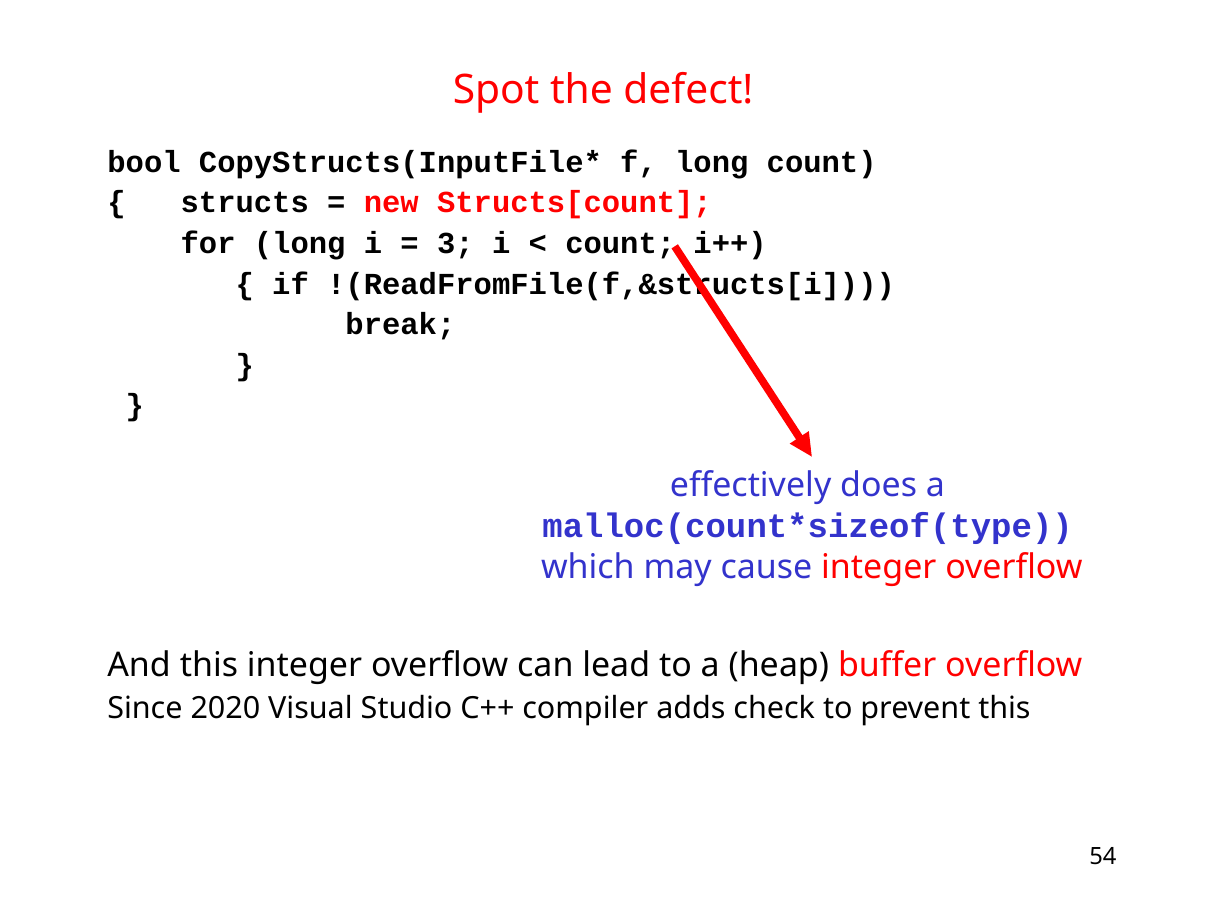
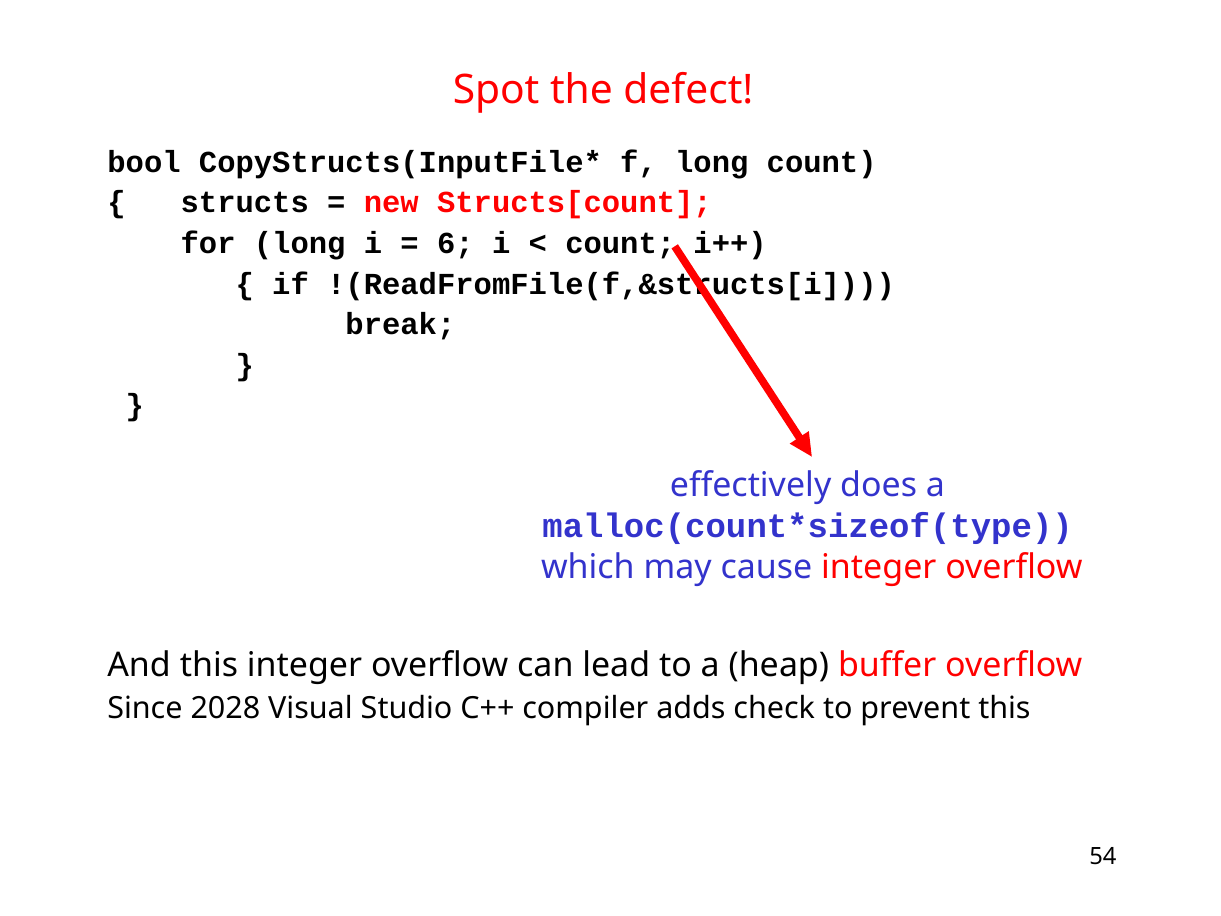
3: 3 -> 6 (455, 243)
2020: 2020 -> 2028 (225, 708)
